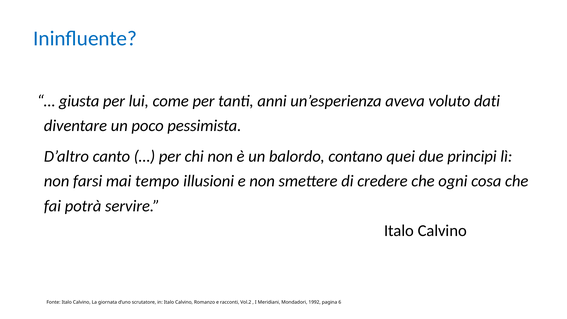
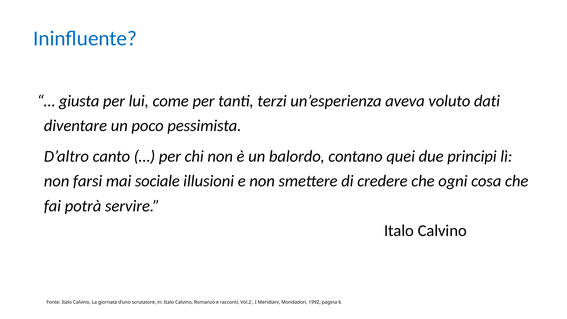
anni: anni -> terzi (272, 101)
tempo: tempo -> sociale (157, 181)
